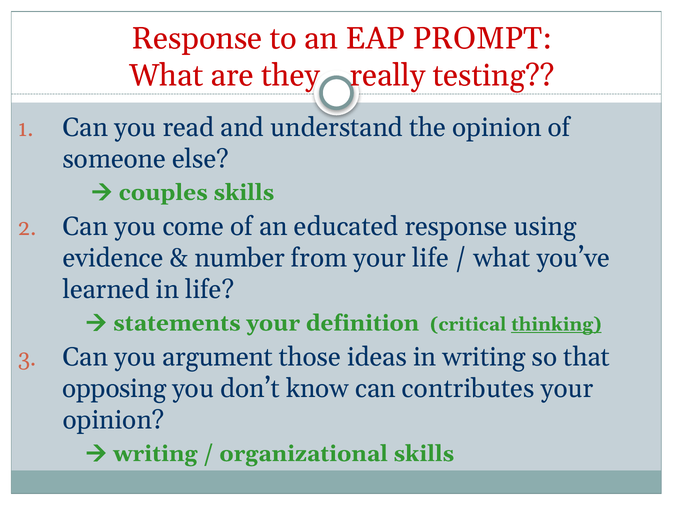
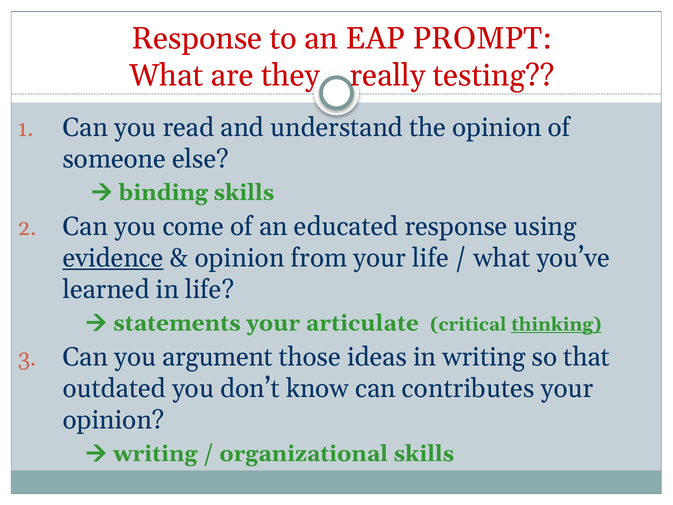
couples: couples -> binding (163, 192)
evidence underline: none -> present (113, 258)
number: number -> opinion (240, 258)
definition: definition -> articulate (362, 323)
opposing: opposing -> outdated (114, 388)
